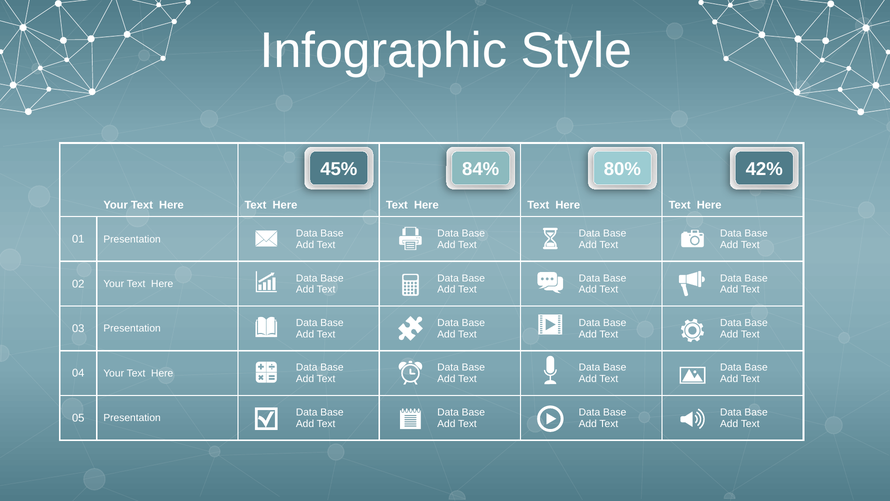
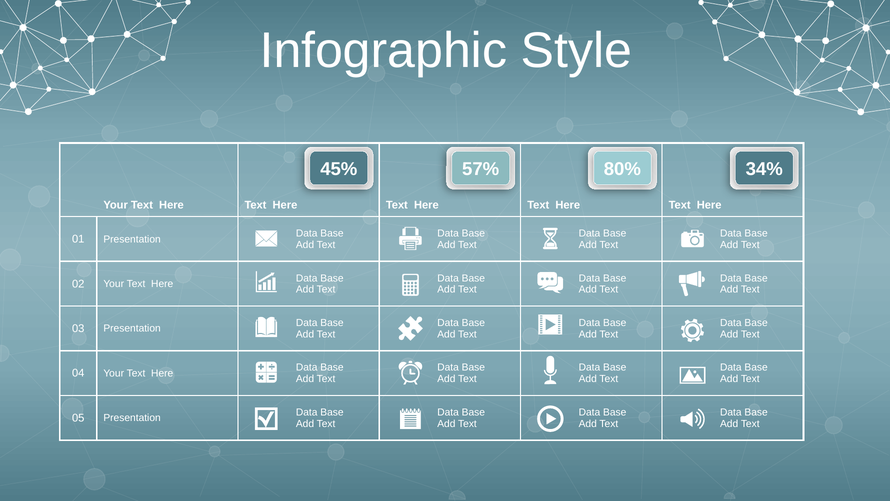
84%: 84% -> 57% (481, 169)
42%: 42% -> 34% (764, 169)
